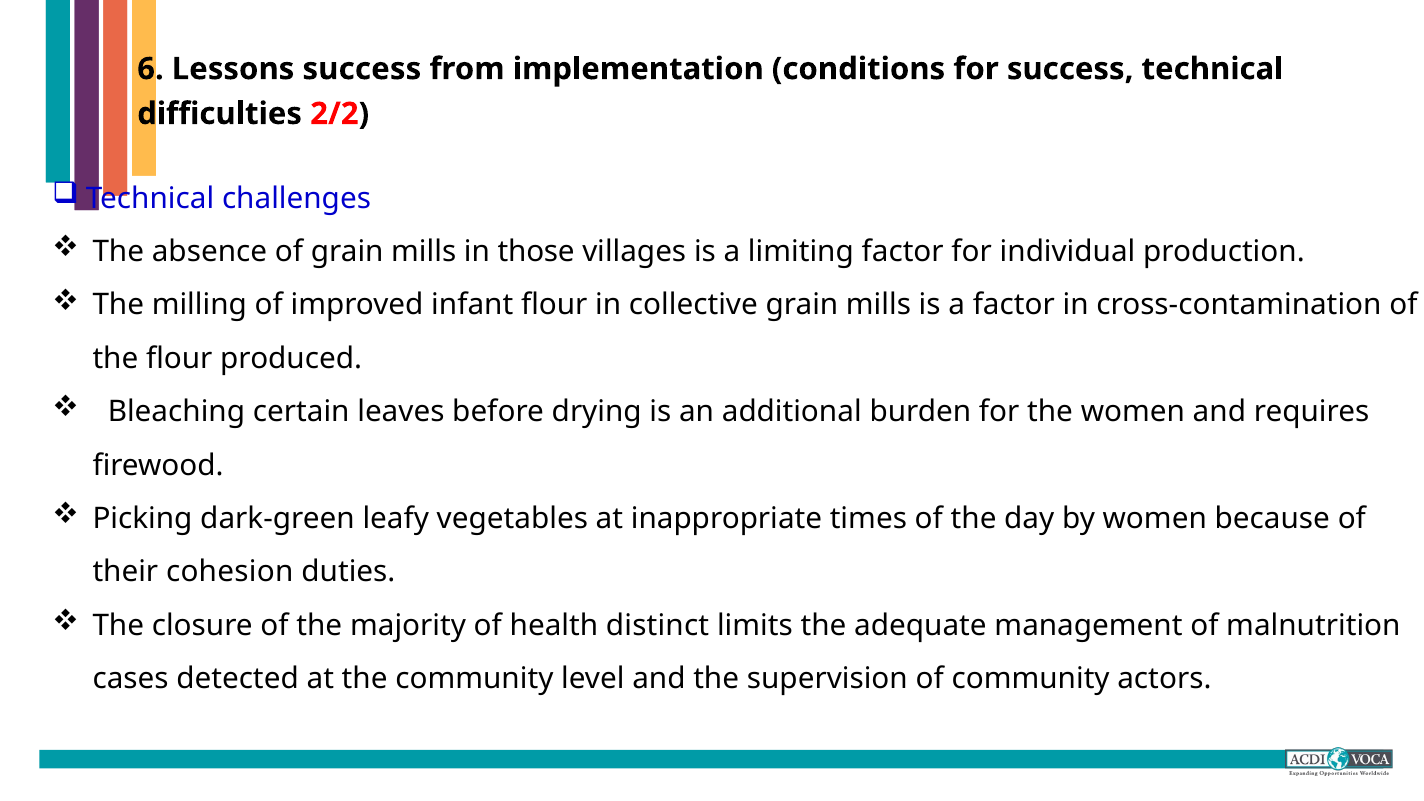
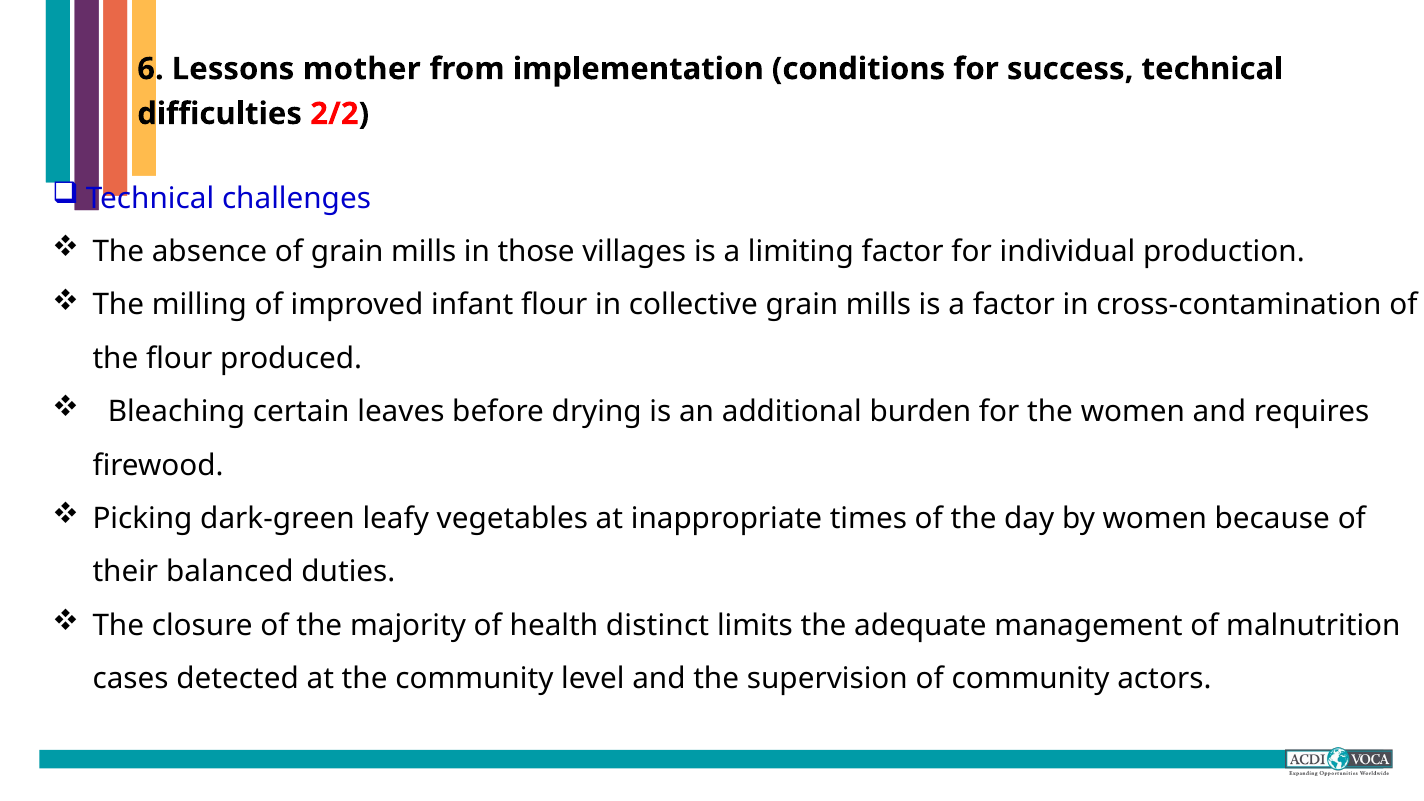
Lessons success: success -> mother (362, 69)
cohesion: cohesion -> balanced (230, 572)
